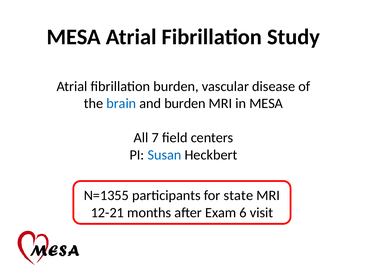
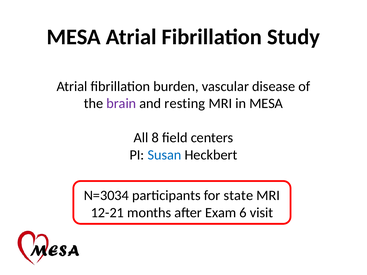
brain colour: blue -> purple (121, 104)
and burden: burden -> resting (185, 104)
7: 7 -> 8 (155, 138)
N=1355: N=1355 -> N=3034 (106, 196)
